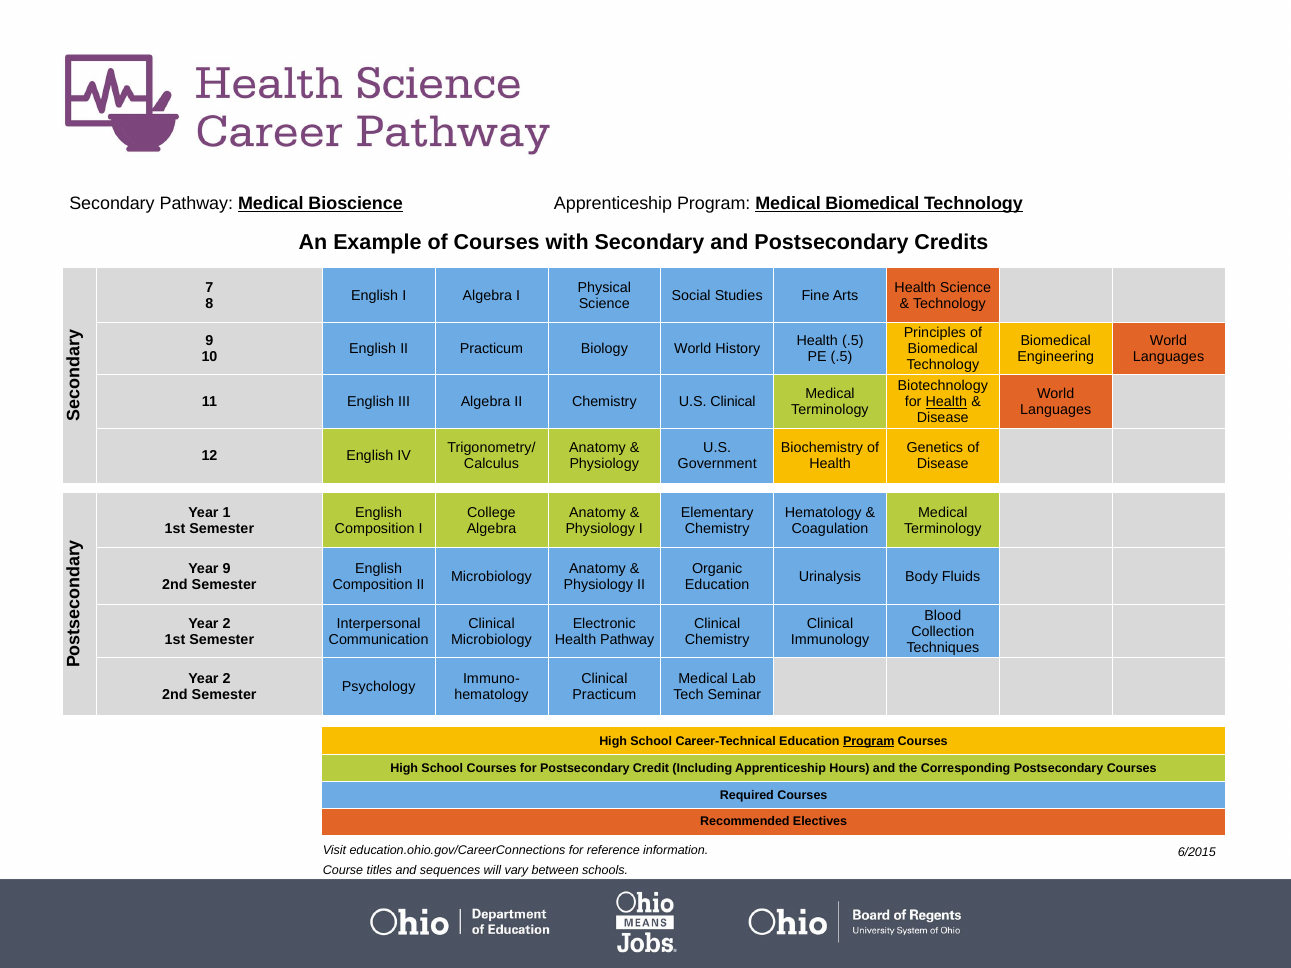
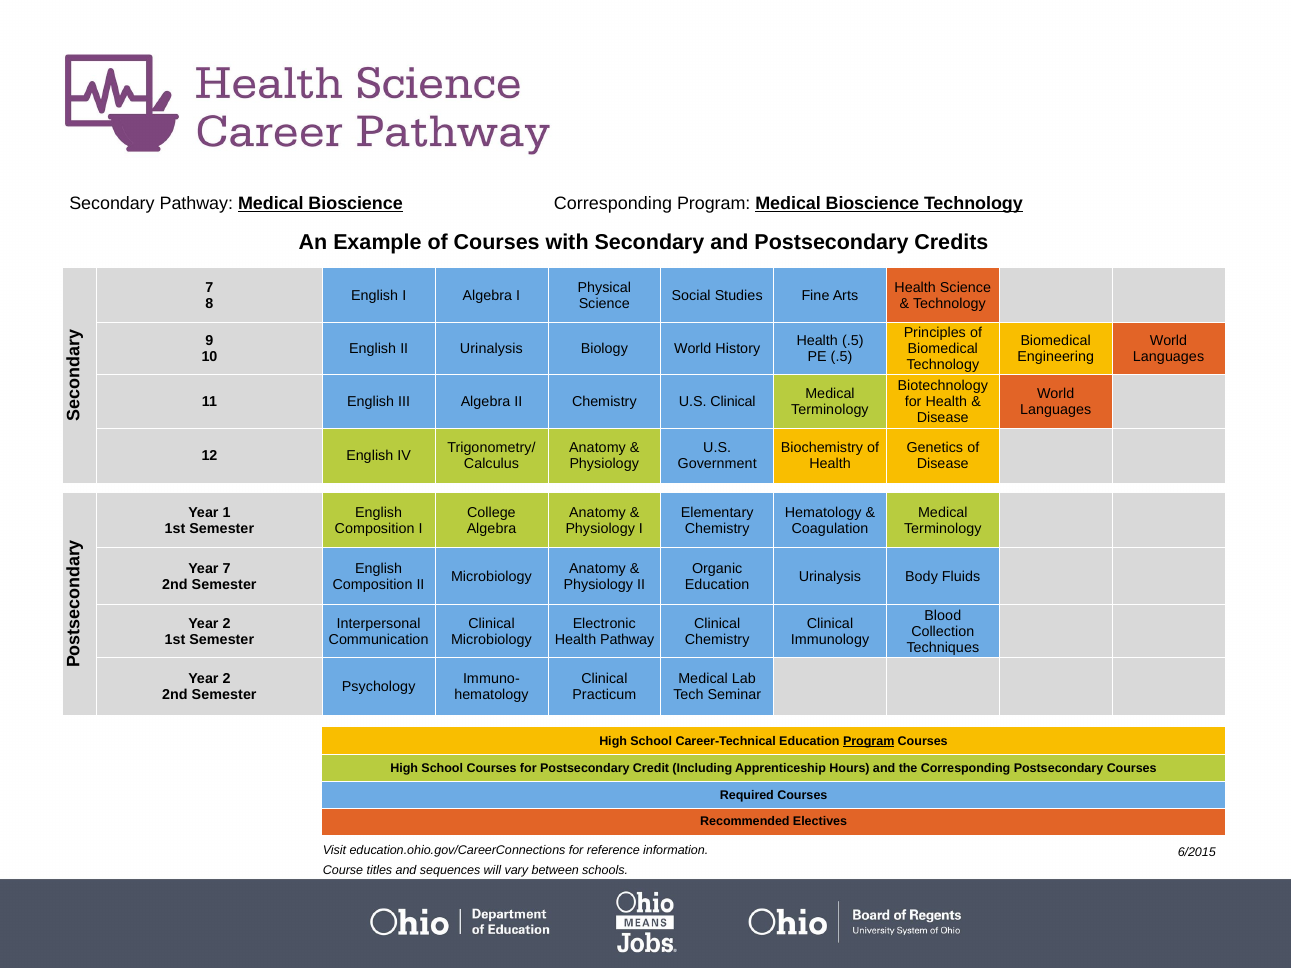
Bioscience Apprenticeship: Apprenticeship -> Corresponding (613, 203)
Program Medical Biomedical: Biomedical -> Bioscience (872, 203)
II Practicum: Practicum -> Urinalysis (491, 349)
Health underline: present -> none (946, 402)
Year 9: 9 -> 7 (227, 568)
